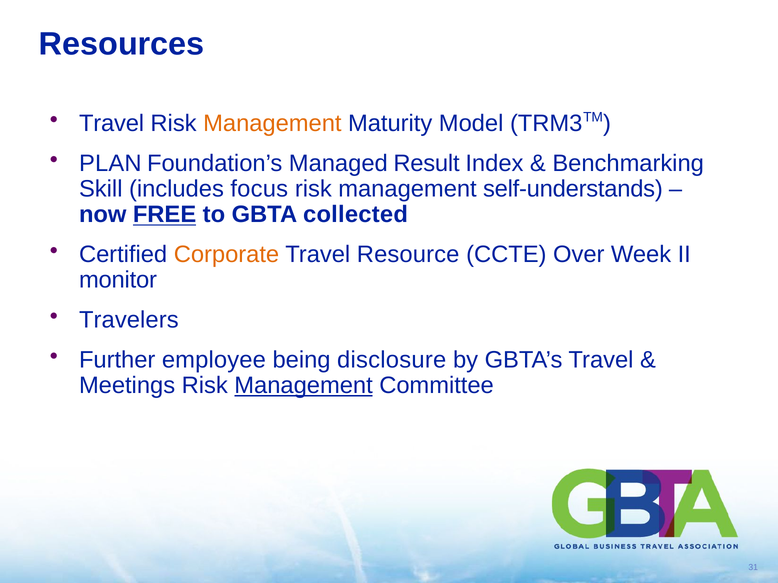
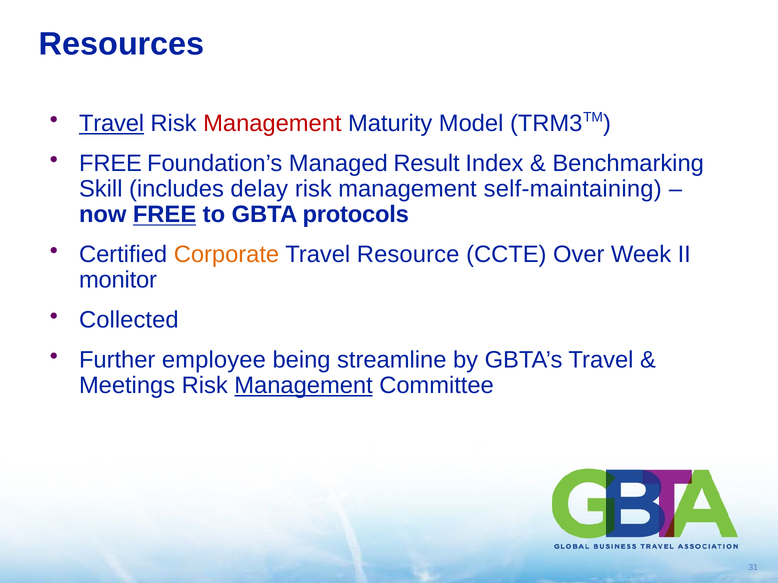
Travel underline: none -> present (112, 123)
Management colour: orange -> red (272, 123)
PLAN: PLAN -> FREE (110, 163)
focus: focus -> delay (259, 189)
self-understands: self-understands -> self-maintaining (573, 189)
collected: collected -> protocols (356, 215)
Travelers: Travelers -> Collected (129, 320)
disclosure: disclosure -> streamline (392, 360)
